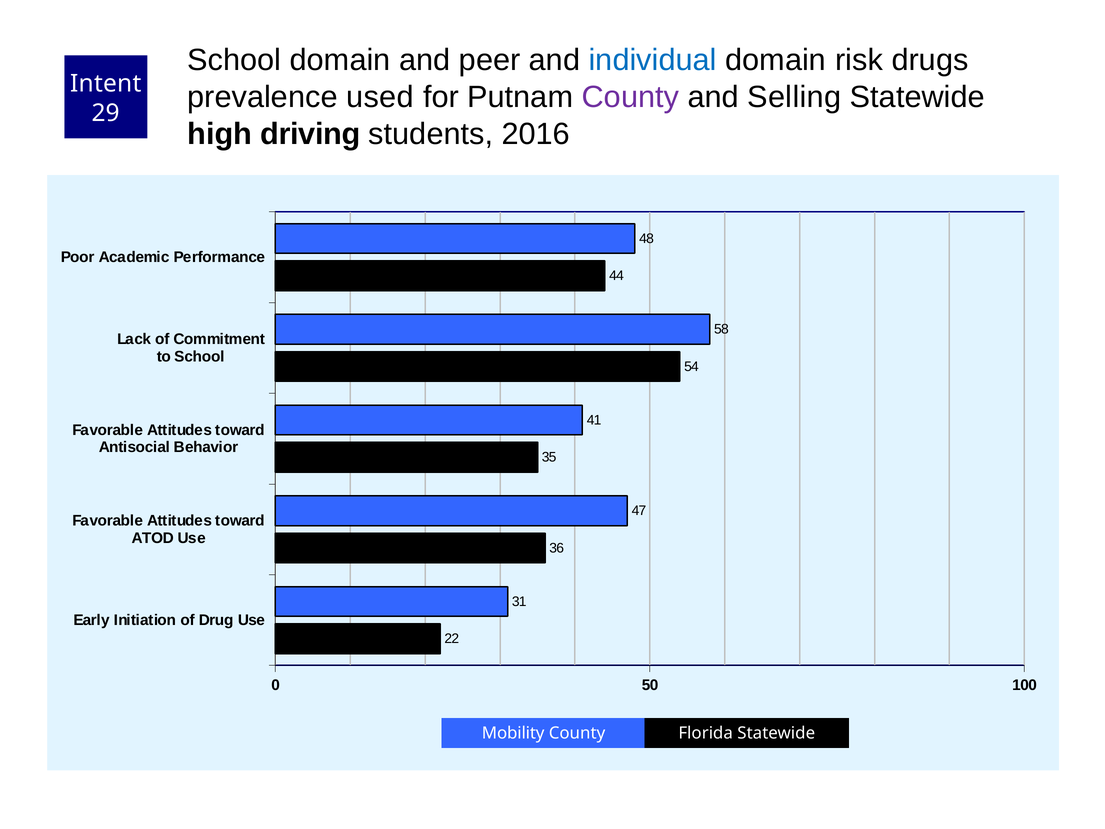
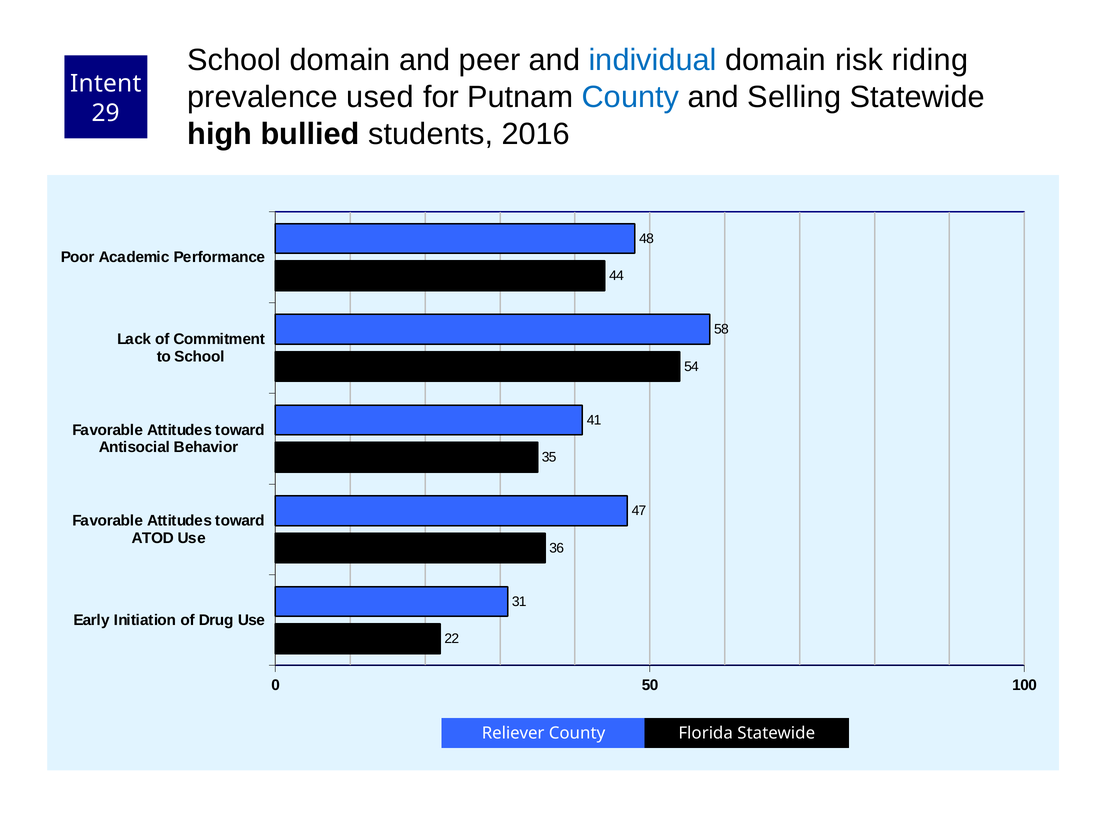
drugs: drugs -> riding (930, 60)
County colour: purple -> blue (630, 97)
driving: driving -> bullied (310, 134)
Mobility: Mobility -> Reliever (513, 733)
